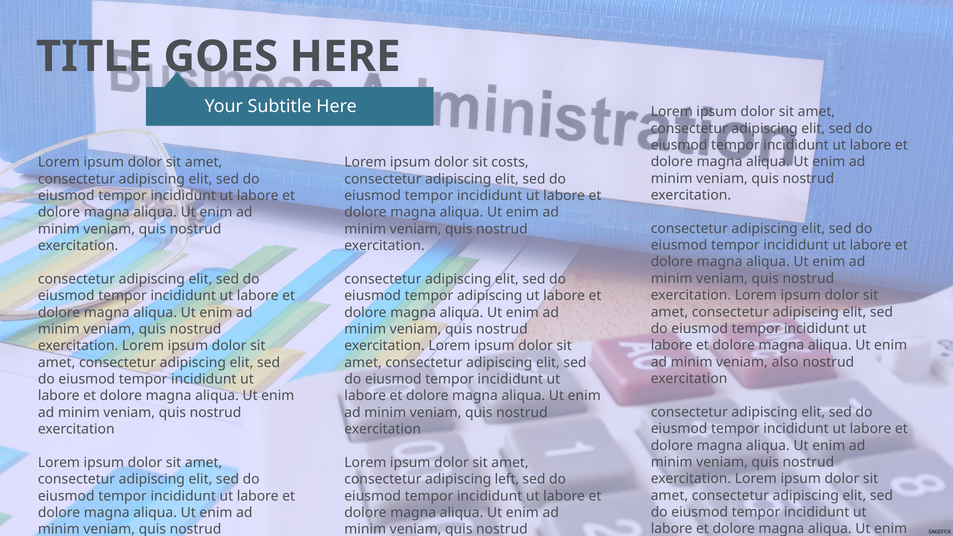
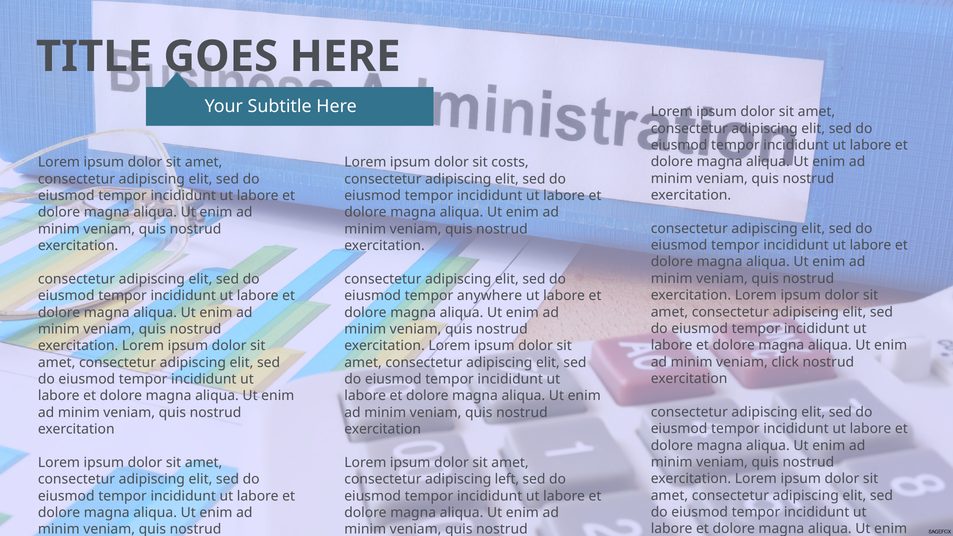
tempor adipiscing: adipiscing -> anywhere (490, 296)
also: also -> click (785, 362)
